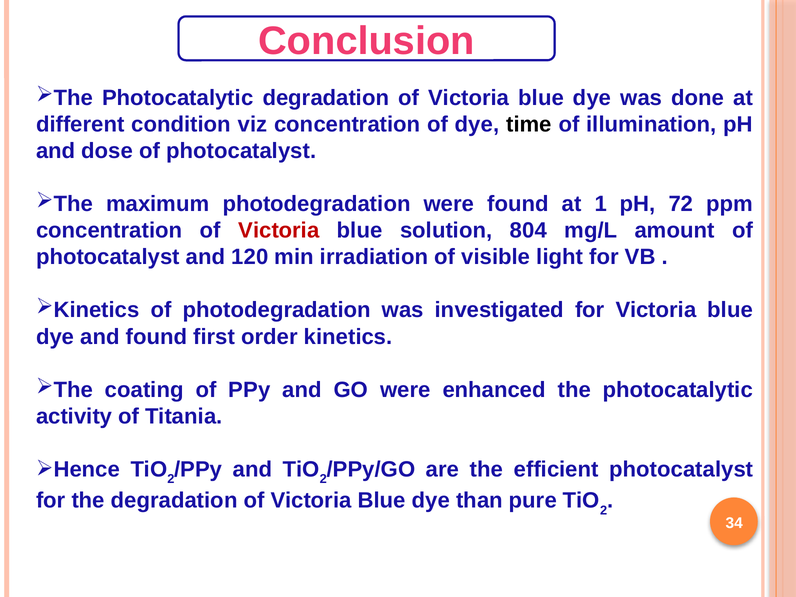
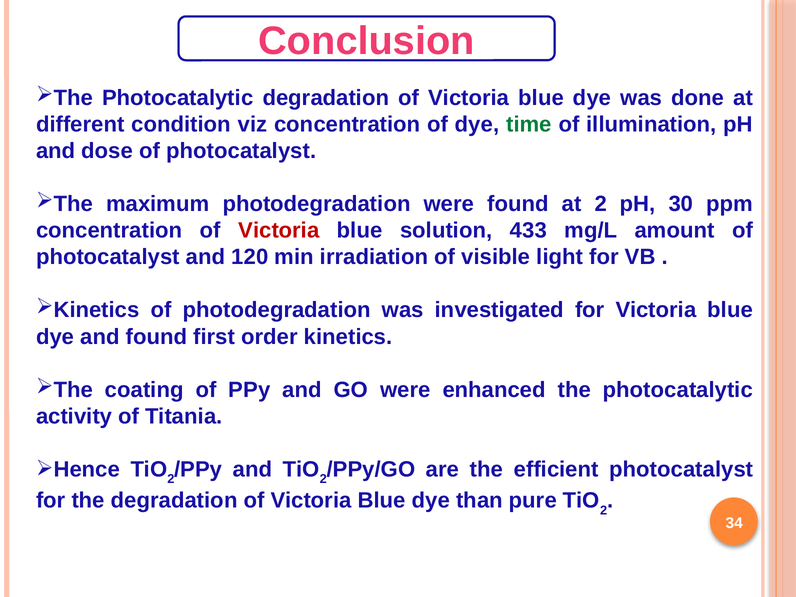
time colour: black -> green (529, 124)
at 1: 1 -> 2 (601, 204)
72: 72 -> 30 (681, 204)
804: 804 -> 433 (528, 231)
